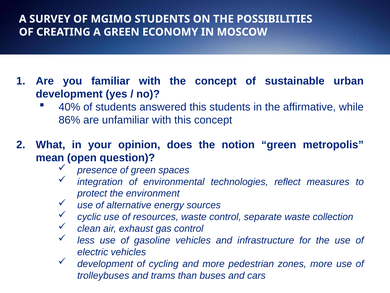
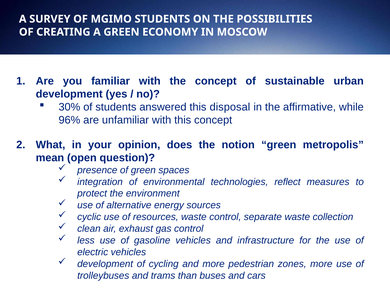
40%: 40% -> 30% (69, 107)
this students: students -> disposal (230, 107)
86%: 86% -> 96% (69, 120)
